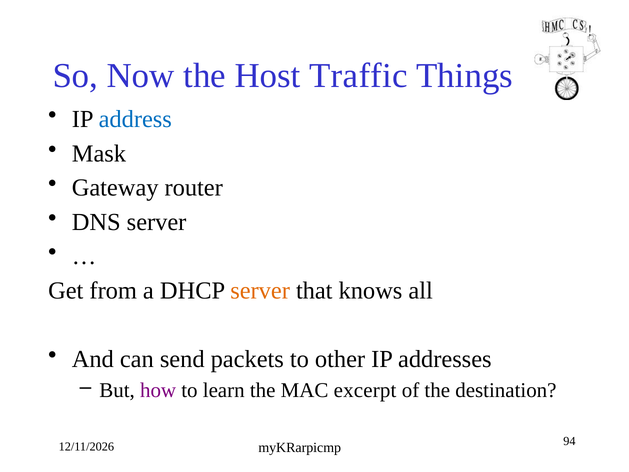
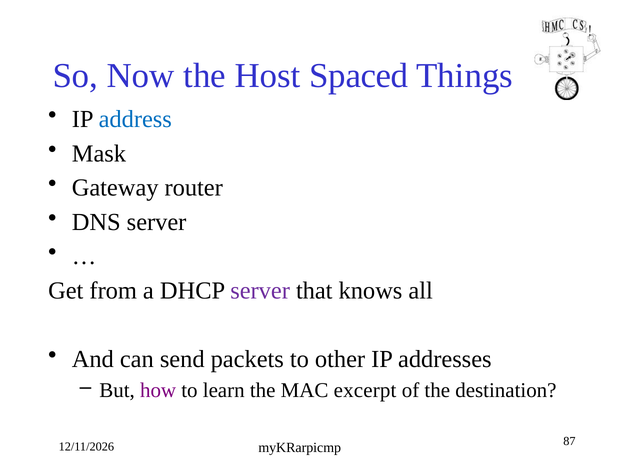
Traffic: Traffic -> Spaced (359, 76)
server colour: orange -> purple (260, 291)
94: 94 -> 87 (569, 441)
